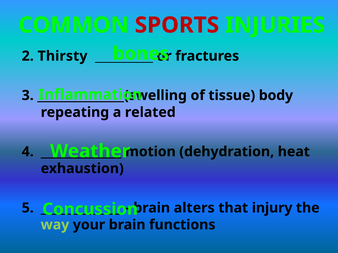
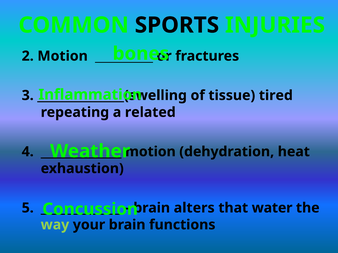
SPORTS colour: red -> black (177, 25)
2 Thirsty: Thirsty -> Motion (63, 56)
body: body -> tired (276, 96)
injury: injury -> water (272, 208)
